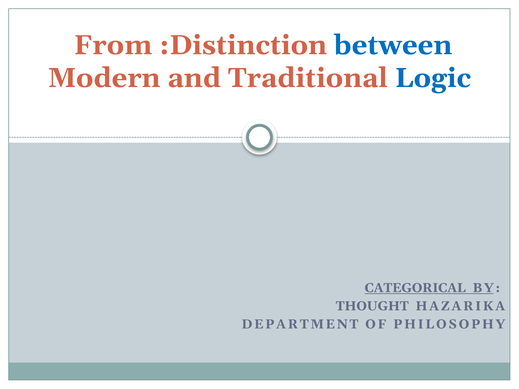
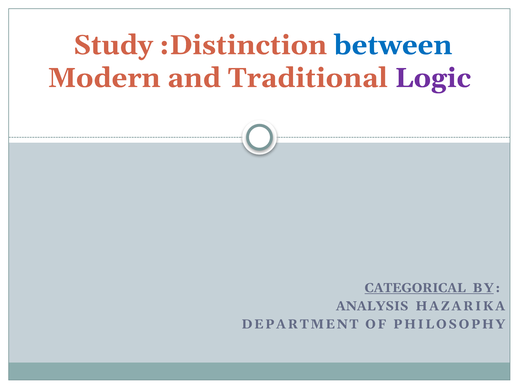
From: From -> Study (113, 45)
Logic colour: blue -> purple (433, 78)
THOUGHT: THOUGHT -> ANALYSIS (372, 306)
